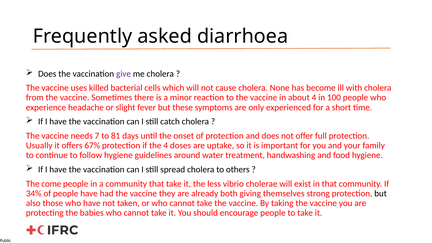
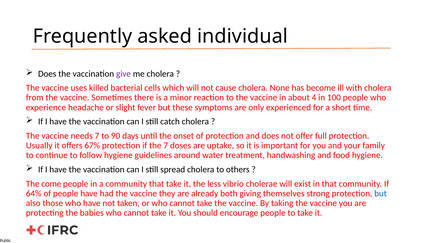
diarrhoea: diarrhoea -> individual (243, 36)
81: 81 -> 90 (116, 136)
the 4: 4 -> 7 (166, 146)
34%: 34% -> 64% (34, 194)
but colour: black -> blue (381, 194)
